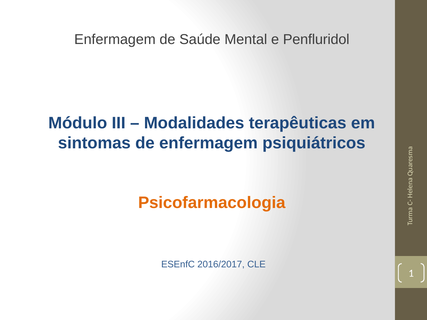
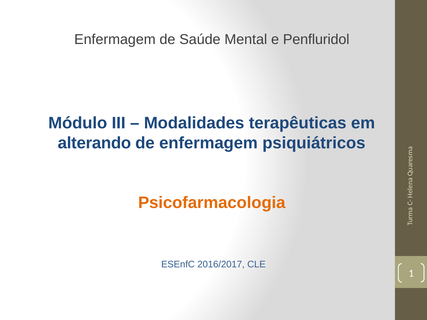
sintomas: sintomas -> alterando (94, 143)
